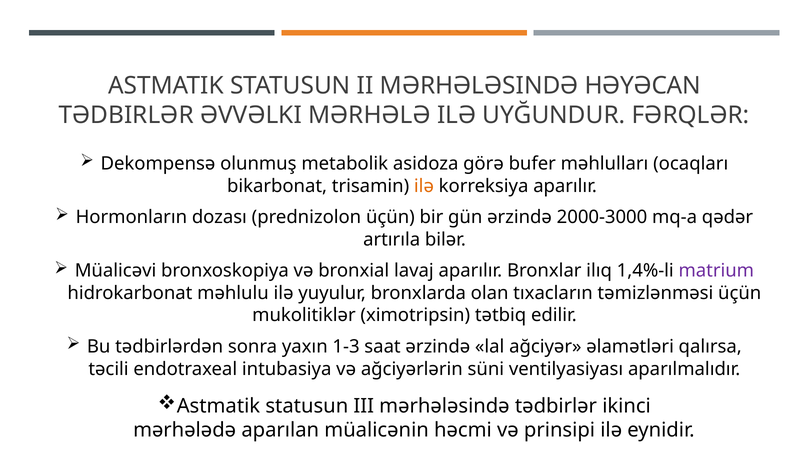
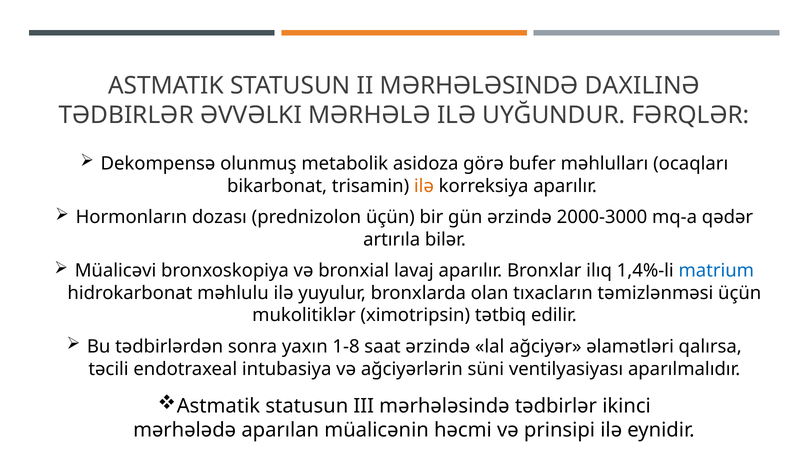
HƏYƏCAN: HƏYƏCAN -> DAXILINƏ (642, 86)
matrium colour: purple -> blue (716, 271)
1-3: 1-3 -> 1-8 (346, 347)
